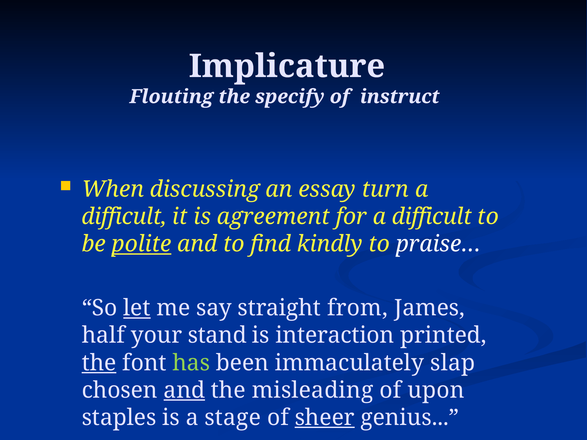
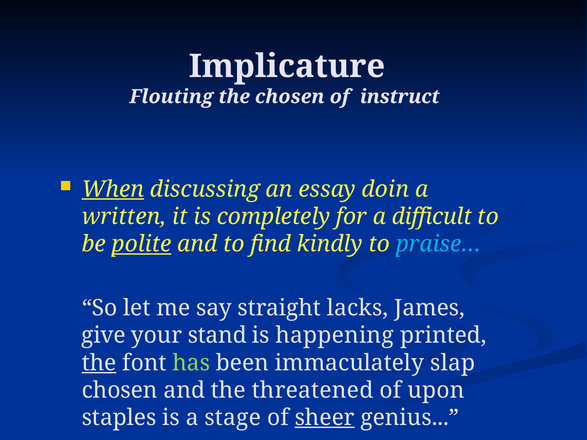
the specify: specify -> chosen (290, 97)
When underline: none -> present (113, 189)
turn: turn -> doin (385, 189)
difficult: difficult -> written (124, 217)
agreement: agreement -> completely (274, 217)
praise… colour: white -> light blue (438, 244)
let underline: present -> none (137, 308)
from: from -> lacks (358, 308)
half: half -> give (103, 336)
interaction: interaction -> happening (335, 336)
and underline: present -> none (184, 390)
misleading: misleading -> threatened (313, 390)
